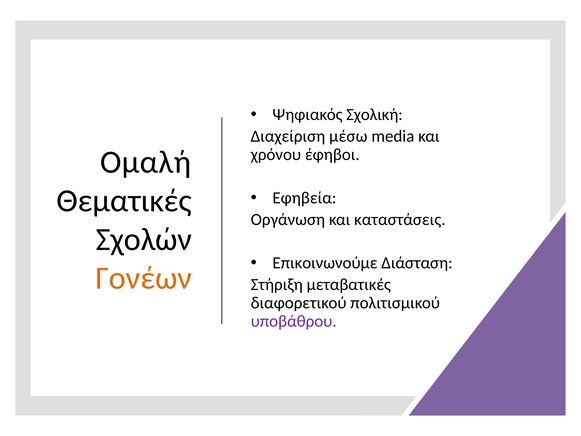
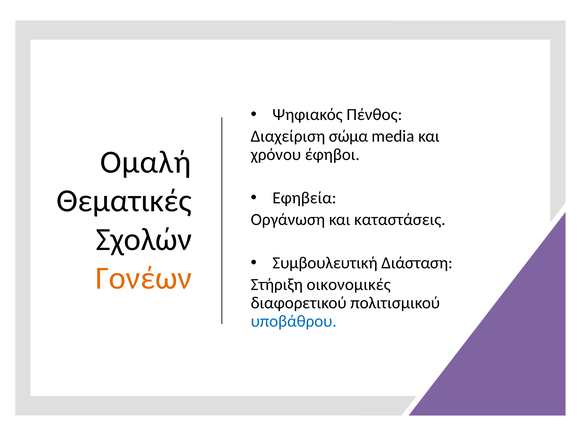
Σχολική: Σχολική -> Πένθος (374, 114)
μέσω: μέσω -> σώμα (348, 136)
Επικοινωνούμε: Επικοινωνούμε -> Συμβουλευτική (325, 263)
μεταβατικές: μεταβατικές -> οικονομικές (349, 285)
υποβάθρου colour: purple -> blue (294, 321)
